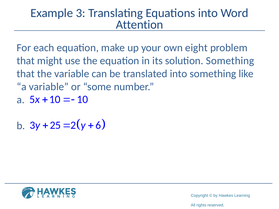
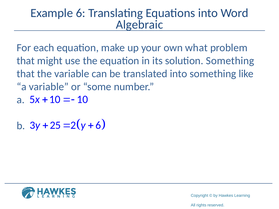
Example 3: 3 -> 6 (81, 13)
Attention: Attention -> Algebraic (139, 25)
eight: eight -> what (196, 48)
